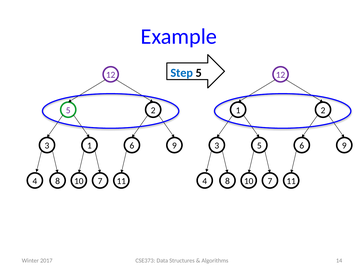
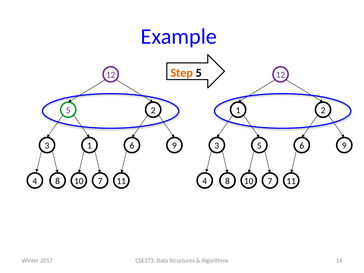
Step colour: blue -> orange (182, 73)
